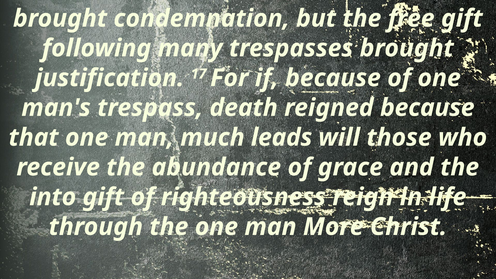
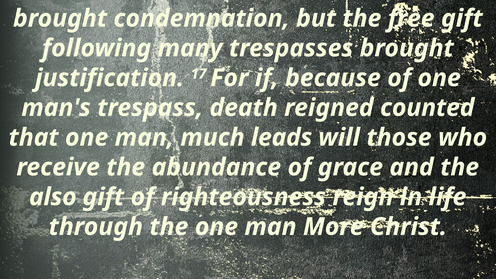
reigned because: because -> counted (427, 108)
into: into -> also (53, 197)
